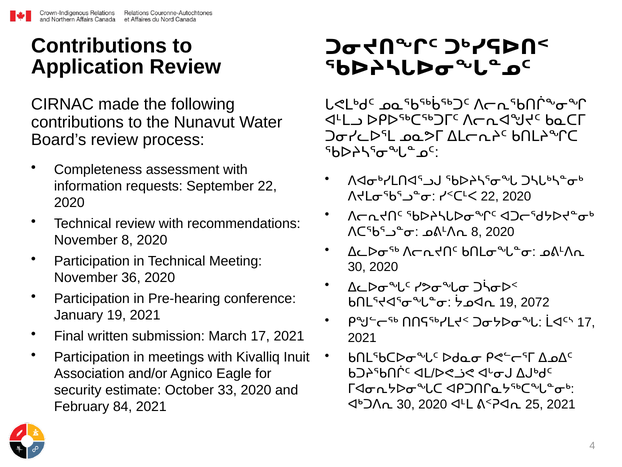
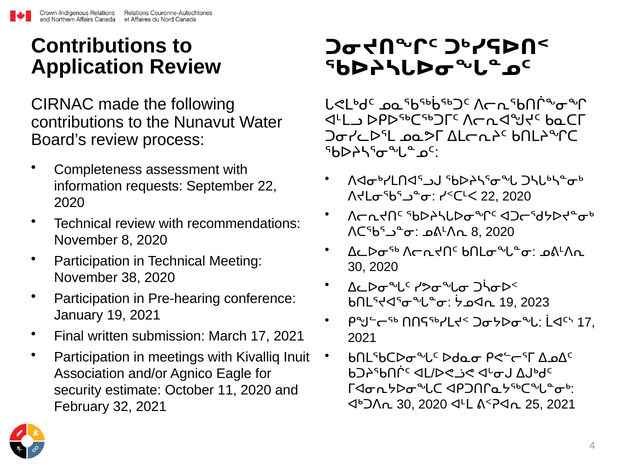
36: 36 -> 38 (131, 277)
2072: 2072 -> 2023 (535, 302)
33: 33 -> 11 (227, 390)
84: 84 -> 32 (123, 406)
